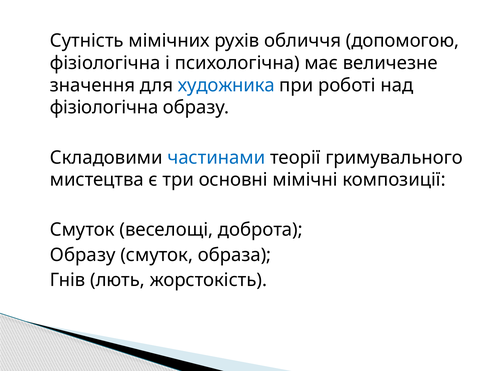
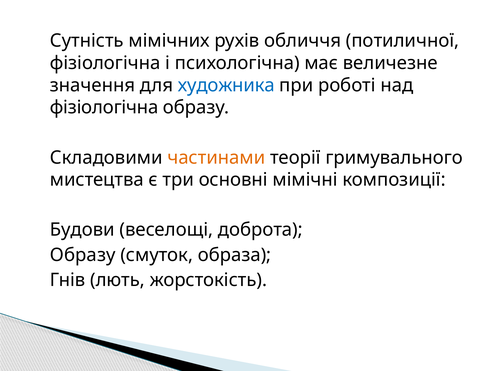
допомогою: допомогою -> потиличної (403, 41)
частинами colour: blue -> orange (216, 157)
Смуток: Смуток -> Будови (82, 230)
